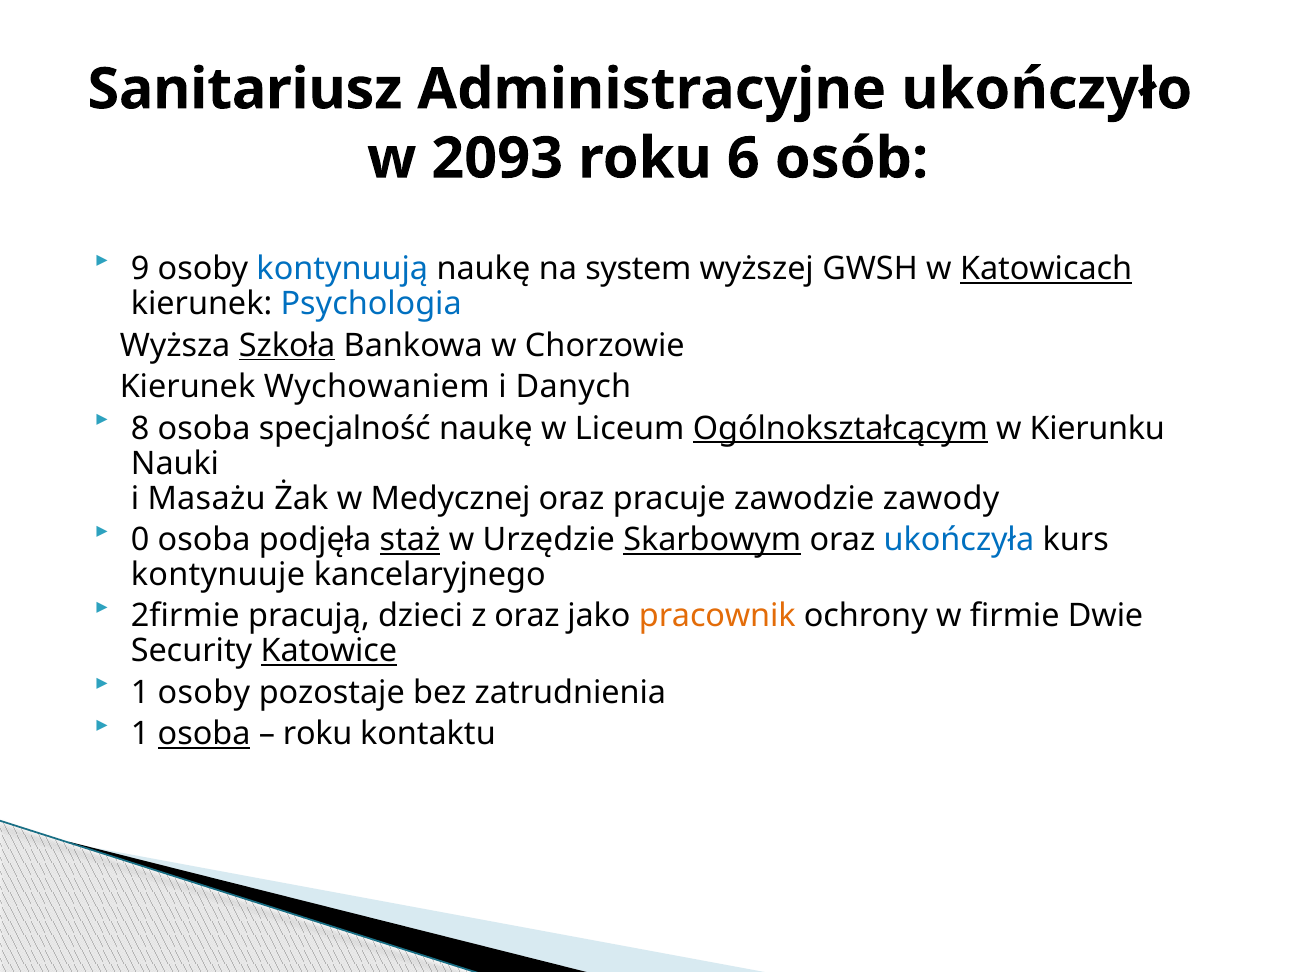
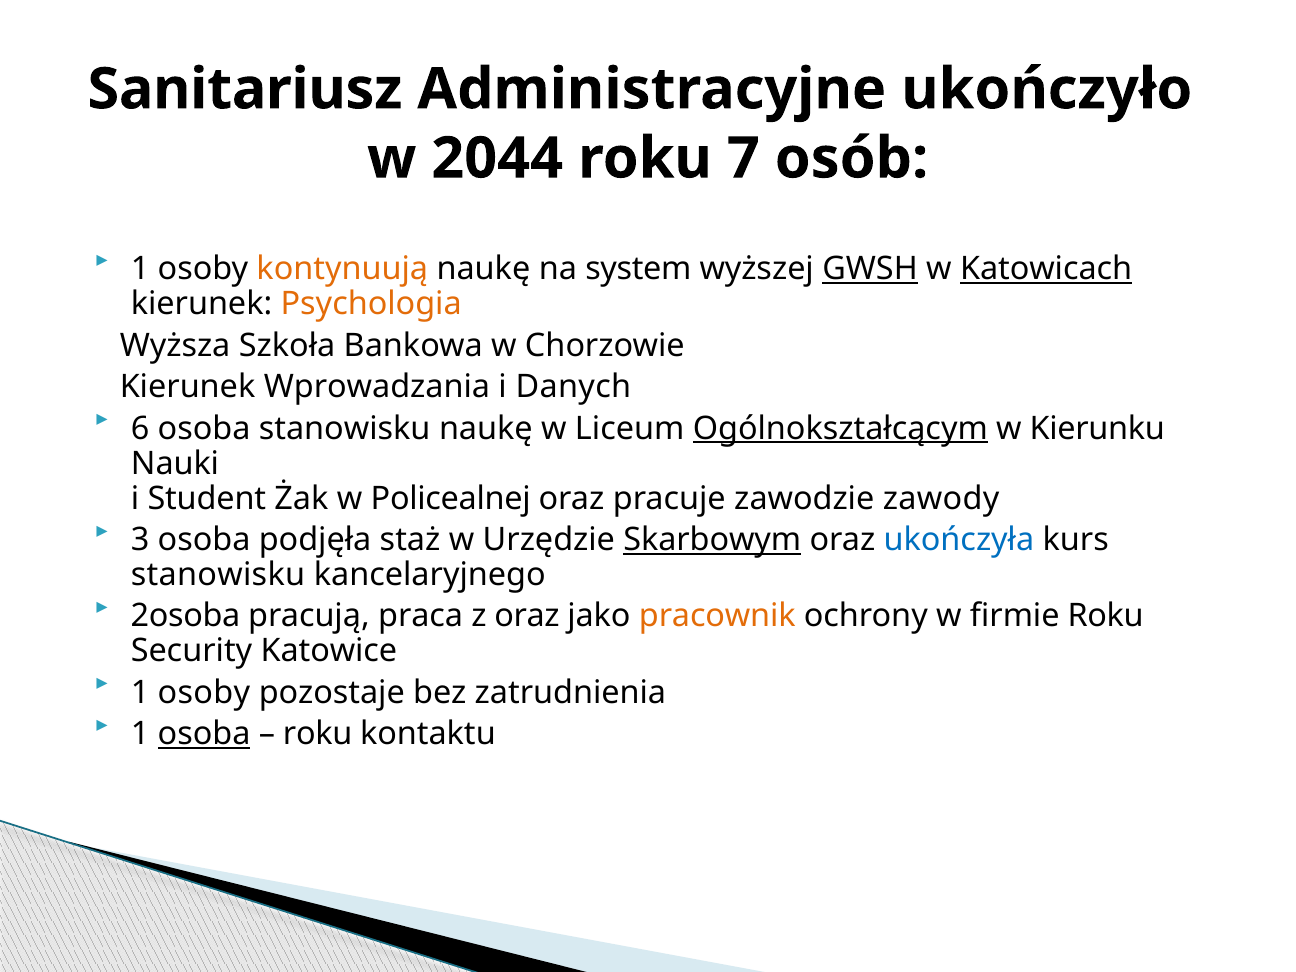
2093: 2093 -> 2044 (497, 159)
6: 6 -> 7 (743, 159)
9: 9 -> 1 (140, 269)
kontynuują colour: blue -> orange (342, 269)
GWSH underline: none -> present (870, 269)
Psychologia colour: blue -> orange (371, 304)
Szkoła underline: present -> none (287, 346)
Wychowaniem: Wychowaniem -> Wprowadzania (377, 387)
8: 8 -> 6 (140, 428)
osoba specjalność: specjalność -> stanowisku (345, 428)
Masażu: Masażu -> Student (207, 498)
Medycznej: Medycznej -> Policealnej (451, 498)
0: 0 -> 3 (140, 540)
staż underline: present -> none (410, 540)
kontynuuje: kontynuuje -> stanowisku (218, 575)
2firmie: 2firmie -> 2osoba (185, 616)
dzieci: dzieci -> praca (421, 616)
firmie Dwie: Dwie -> Roku (1106, 616)
Katowice underline: present -> none (329, 651)
